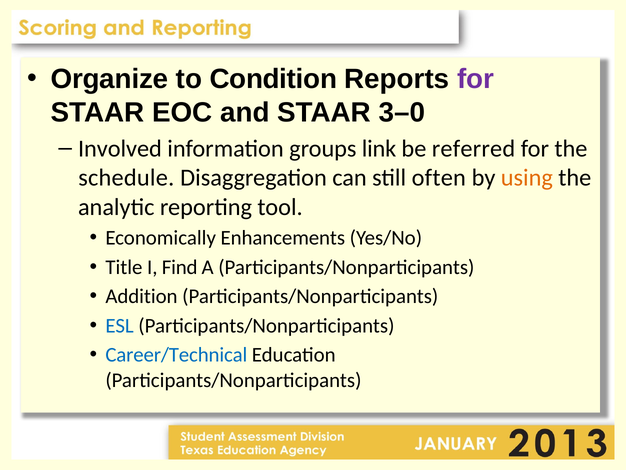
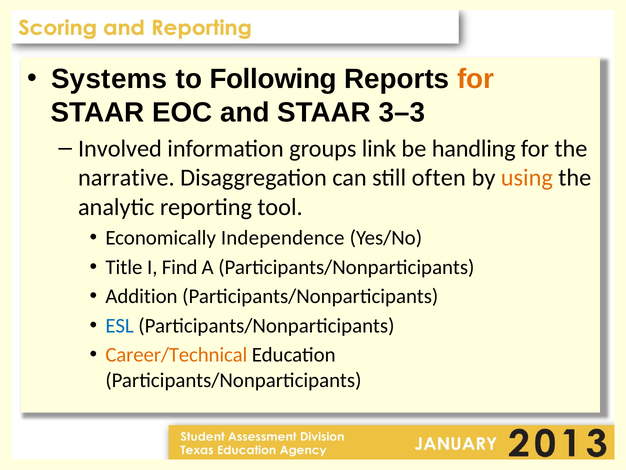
Organize: Organize -> Systems (109, 79)
Condition: Condition -> Following (273, 79)
for colour: purple -> orange (476, 79)
3–0: 3–0 -> 3–3 (402, 113)
referred: referred -> handling (474, 148)
schedule: schedule -> narrative (126, 178)
Enhancements: Enhancements -> Independence (283, 238)
Career/Technical colour: blue -> orange (176, 355)
